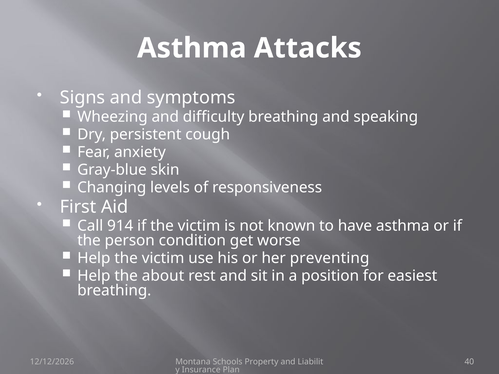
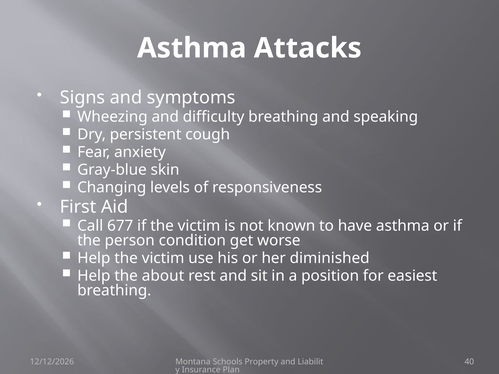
914: 914 -> 677 (120, 226)
preventing: preventing -> diminished (330, 258)
